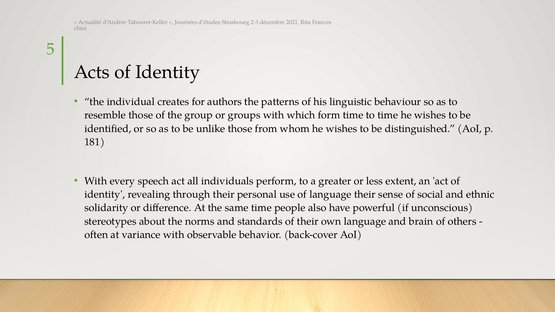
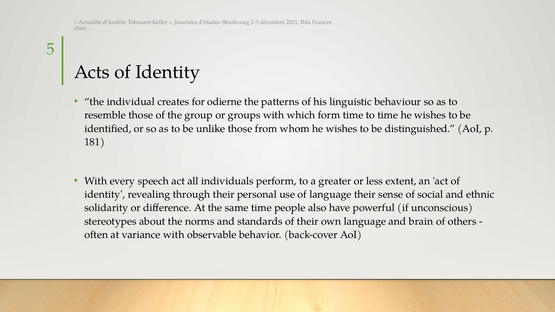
authors: authors -> odierne (225, 102)
